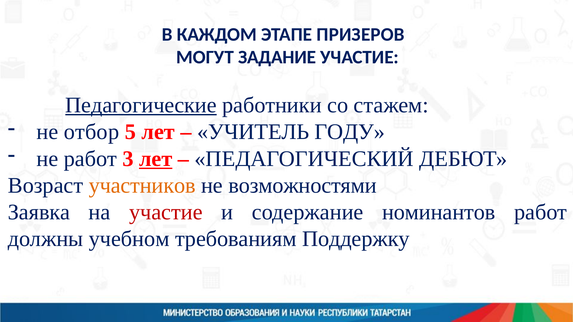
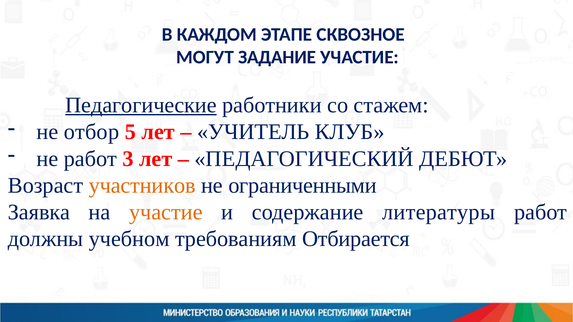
ПРИЗЕРОВ: ПРИЗЕРОВ -> СКВОЗНОЕ (361, 34)
ГОДУ: ГОДУ -> КЛУБ (350, 132)
лет underline: present -> none (156, 159)
возможностями: возможностями -> ограниченными (303, 186)
участие colour: red -> orange (166, 212)
номинантов: номинантов -> литературы (439, 212)
Поддержку: Поддержку -> Отбирается (356, 239)
